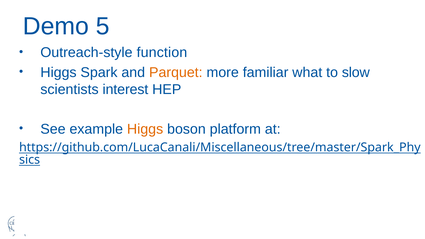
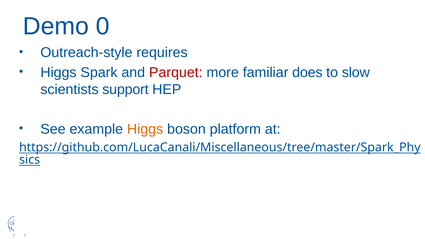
5: 5 -> 0 (103, 26)
function: function -> requires (162, 53)
Parquet colour: orange -> red (176, 72)
what: what -> does (307, 72)
interest: interest -> support (125, 89)
